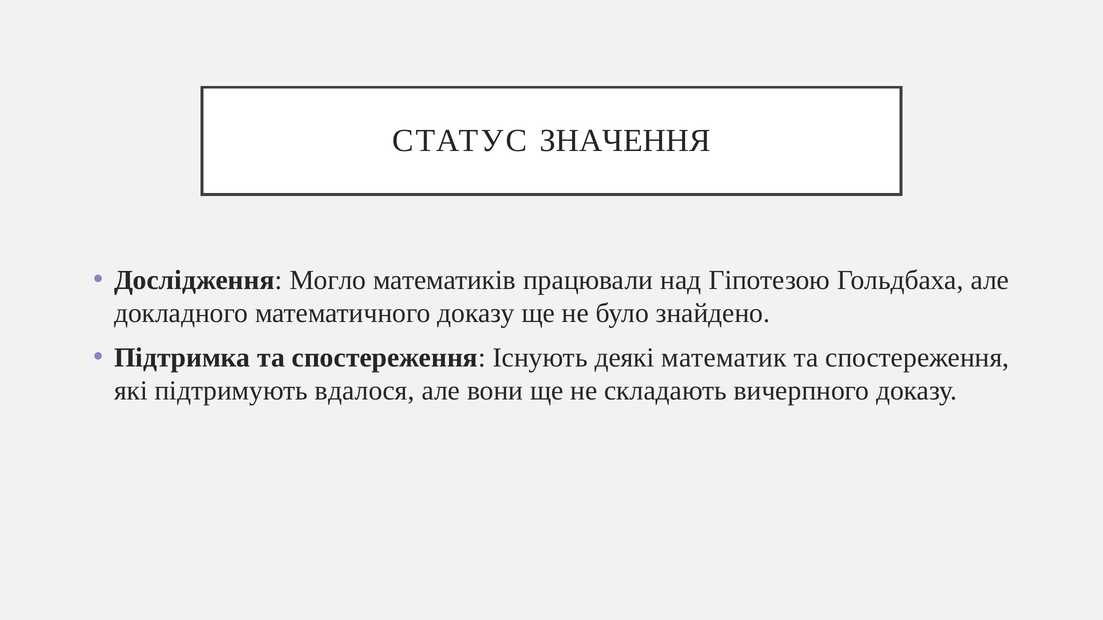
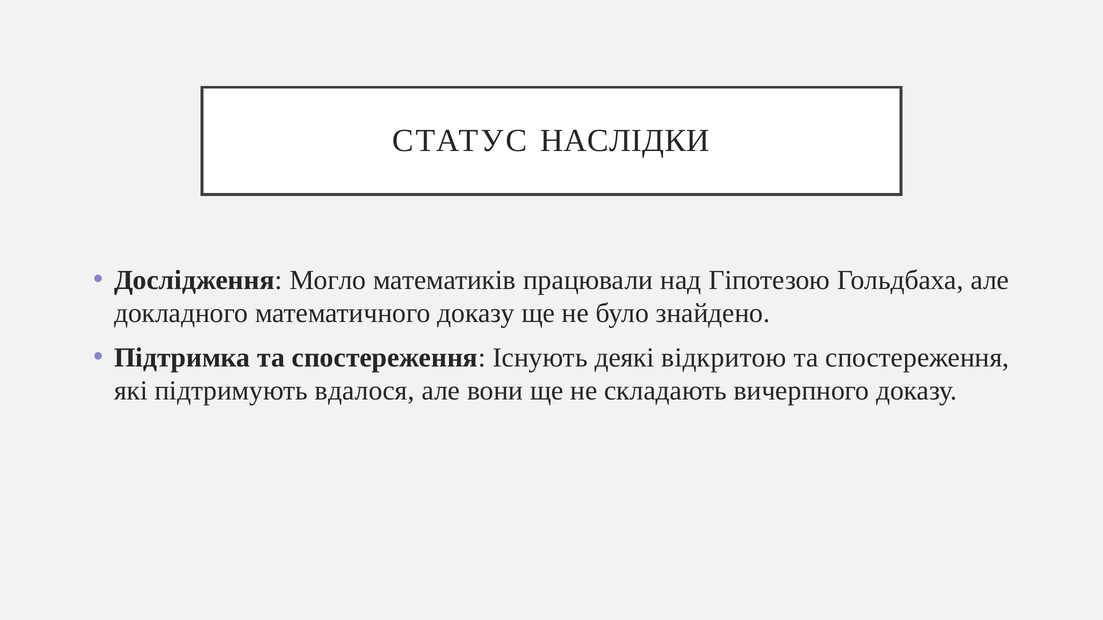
ЗНАЧЕННЯ: ЗНАЧЕННЯ -> НАСЛІДКИ (625, 141)
математик: математик -> відкритою (724, 358)
